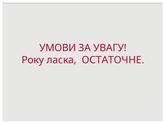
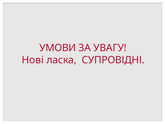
Року: Року -> Нові (33, 60)
ОСТАТОЧНЕ: ОСТАТОЧНЕ -> СУПРОВІДНІ (113, 60)
